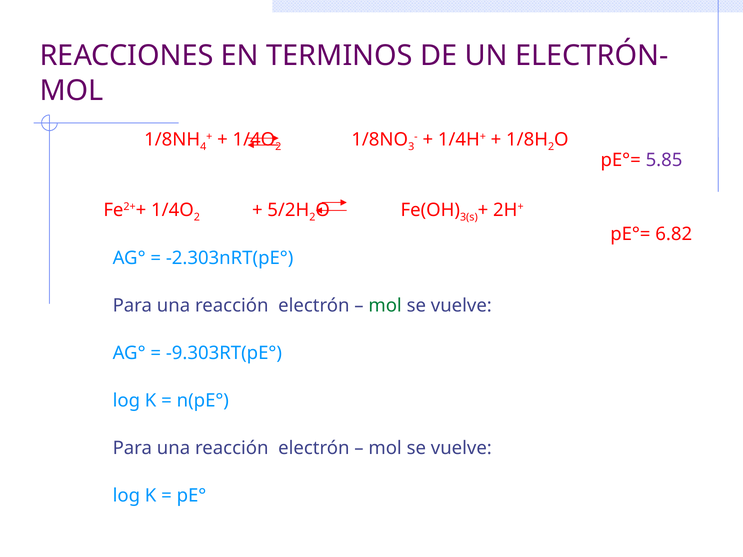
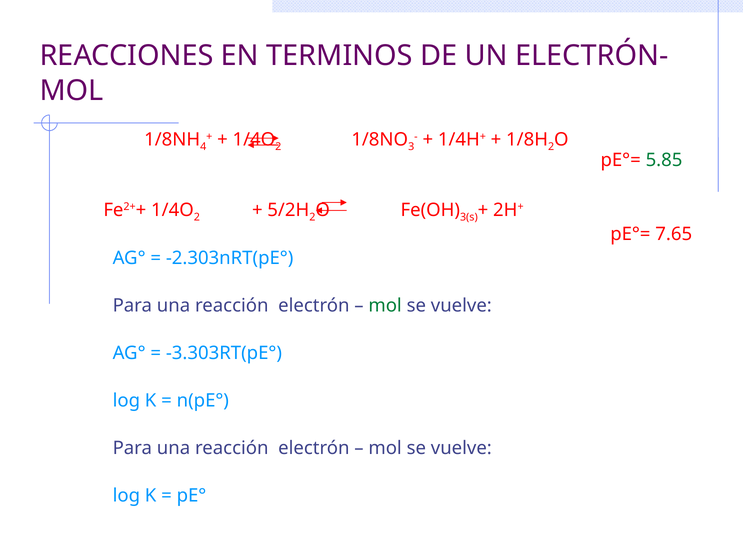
5.85 colour: purple -> green (664, 160)
6.82: 6.82 -> 7.65 (674, 234)
-9.303RT(pE°: -9.303RT(pE° -> -3.303RT(pE° (224, 353)
